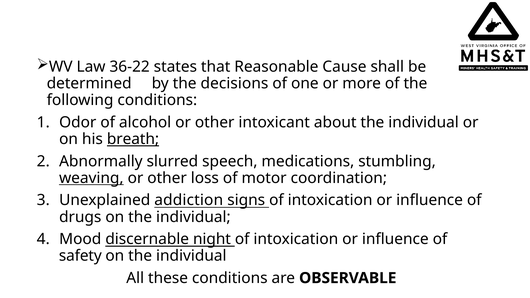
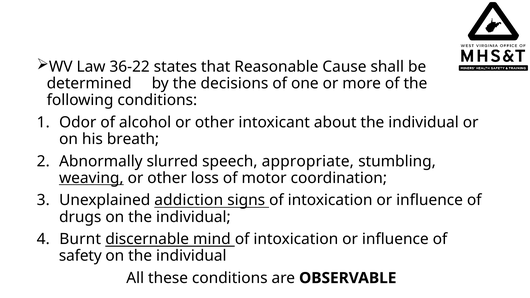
breath underline: present -> none (133, 139)
medications: medications -> appropriate (308, 161)
Mood: Mood -> Burnt (80, 239)
night: night -> mind (212, 239)
